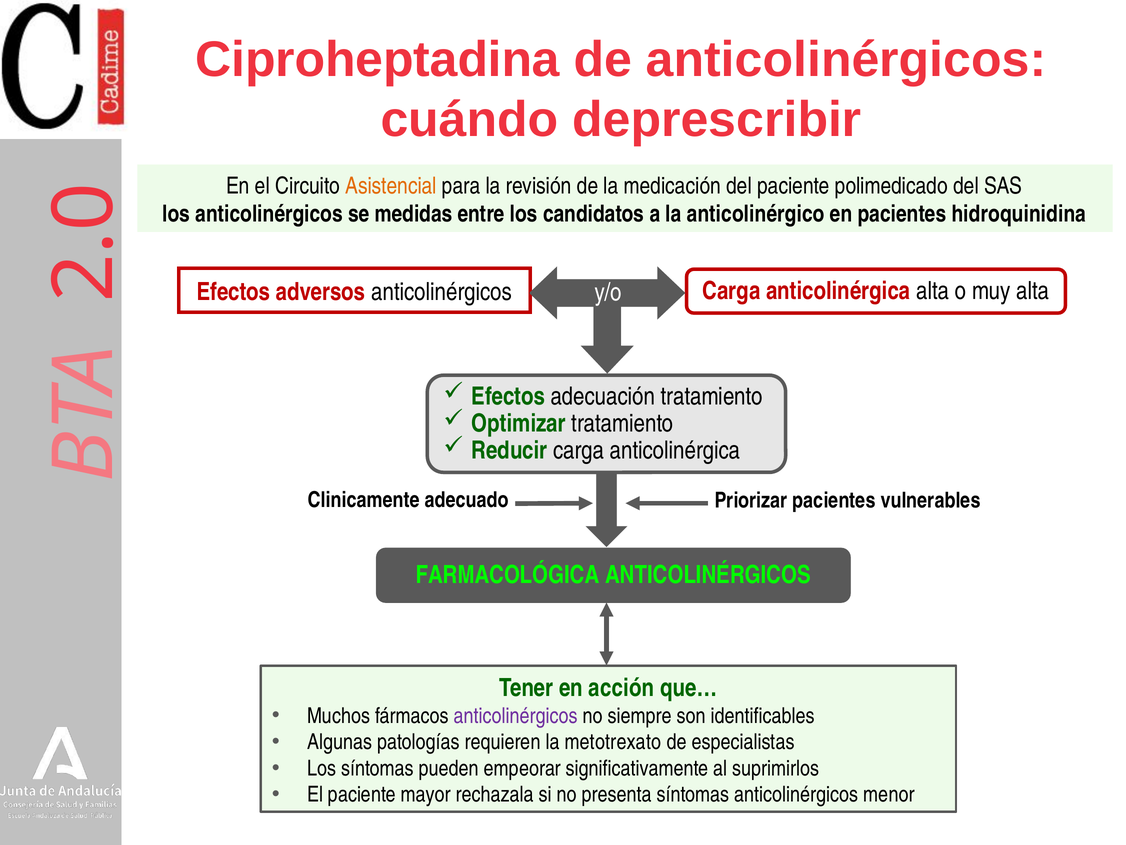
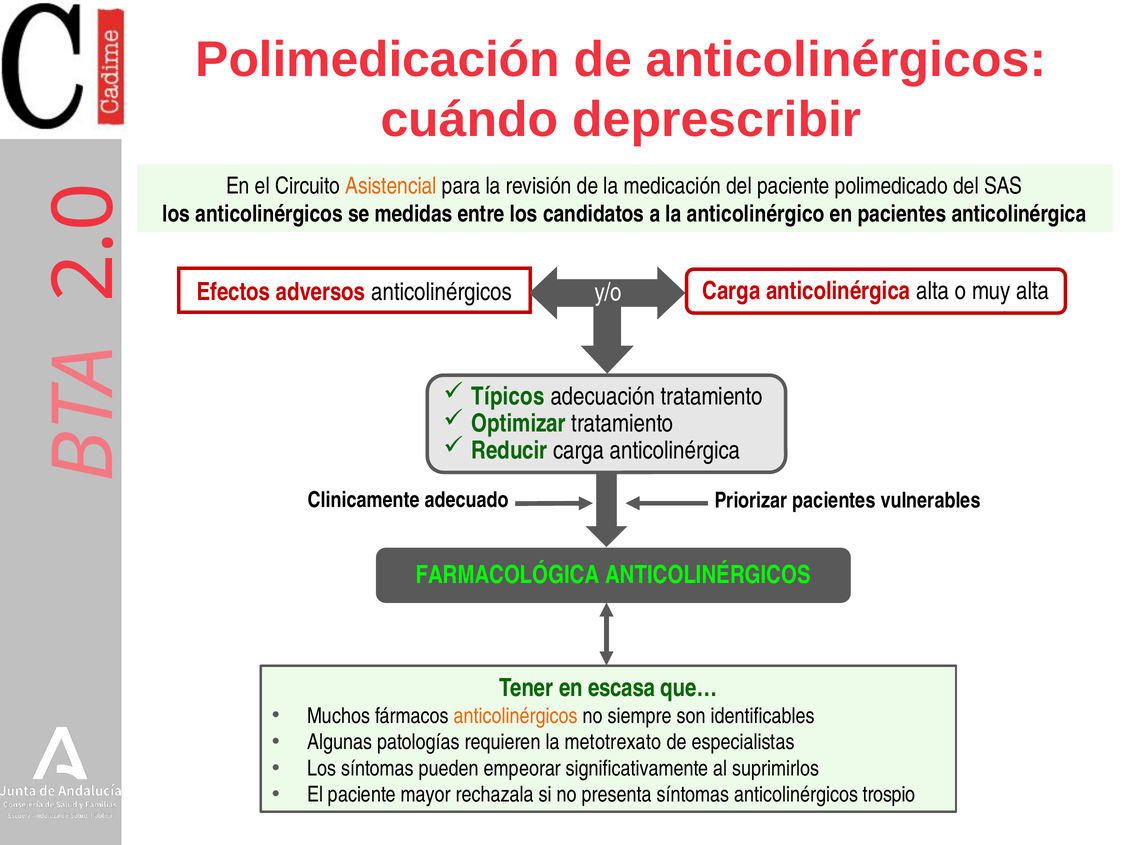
Ciproheptadina: Ciproheptadina -> Polimedicación (378, 60)
pacientes hidroquinidina: hidroquinidina -> anticolinérgica (1019, 214)
Efectos: Efectos -> Típicos (508, 396)
acción: acción -> escasa (622, 687)
anticolinérgicos colour: purple -> orange (516, 715)
menor: menor -> trospio (889, 794)
